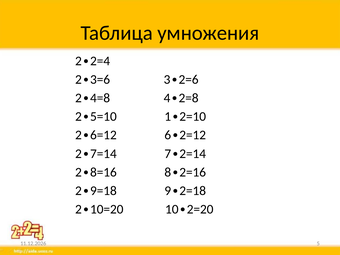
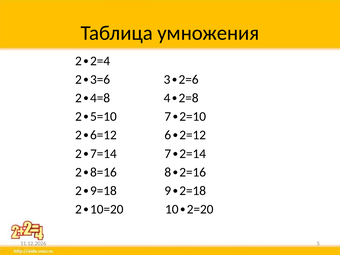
1: 1 -> 7 (168, 117)
